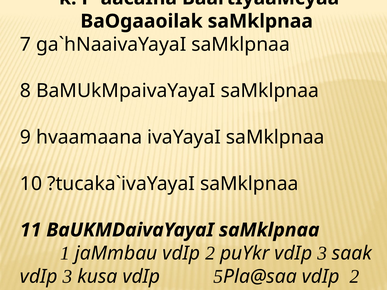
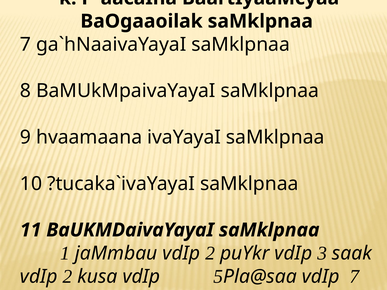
3: 3 -> 2 (68, 277)
2: 2 -> 7 (354, 277)
